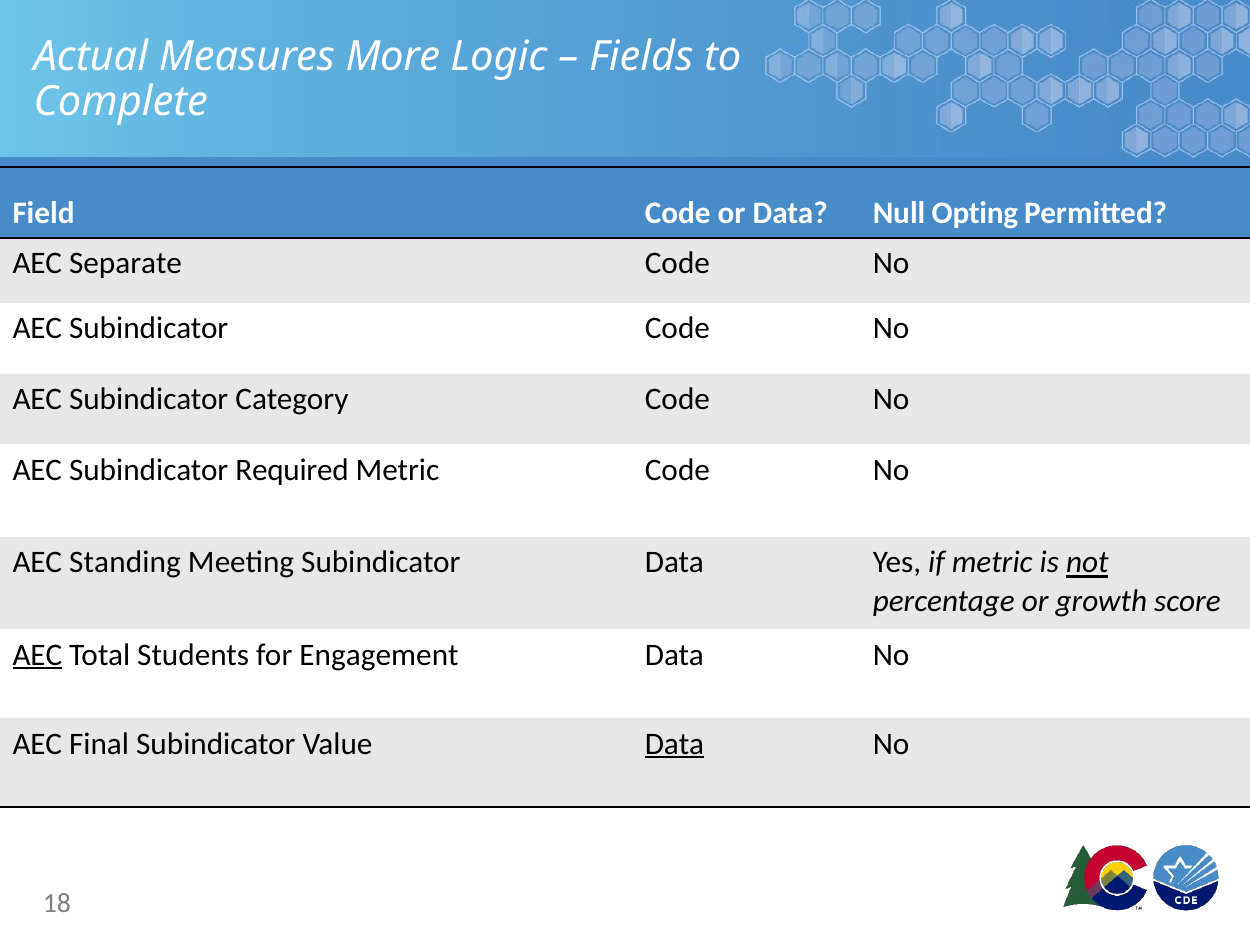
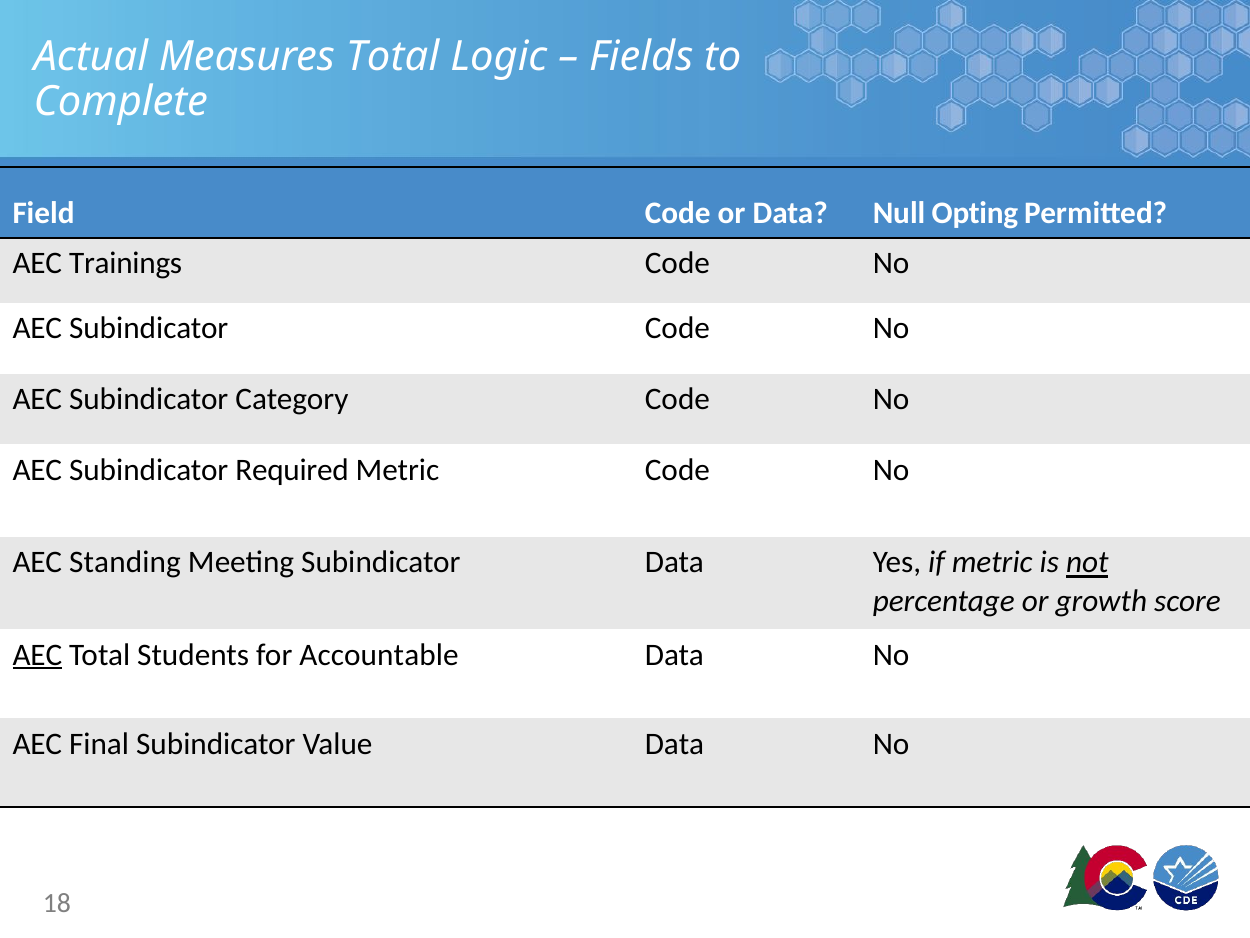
Measures More: More -> Total (393, 57)
Separate: Separate -> Trainings (126, 264)
Engagement: Engagement -> Accountable (379, 654)
Data underline: present -> none (674, 743)
